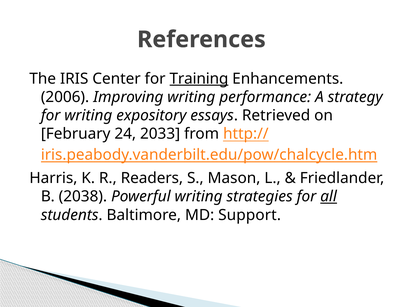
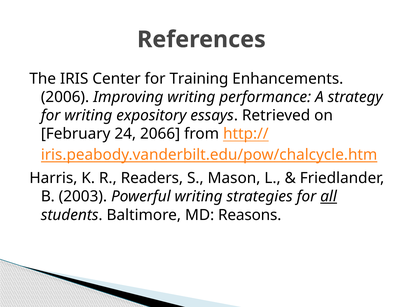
Training underline: present -> none (199, 79)
2033: 2033 -> 2066 (160, 134)
2038: 2038 -> 2003 (83, 196)
Support: Support -> Reasons (250, 215)
